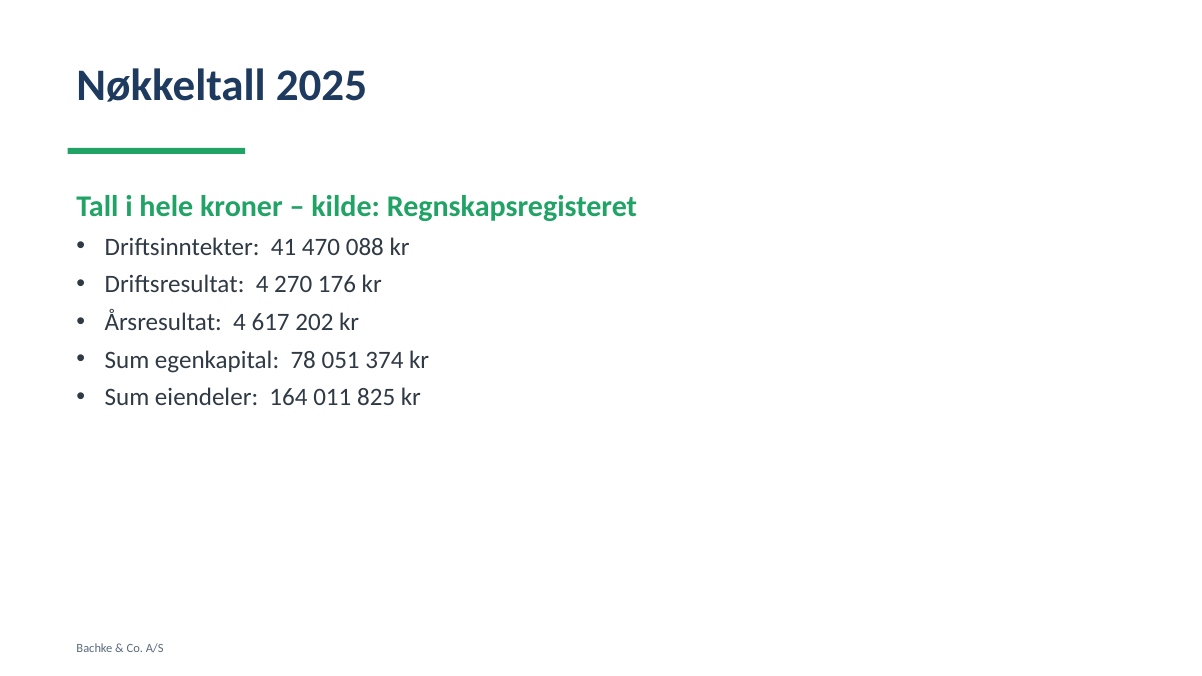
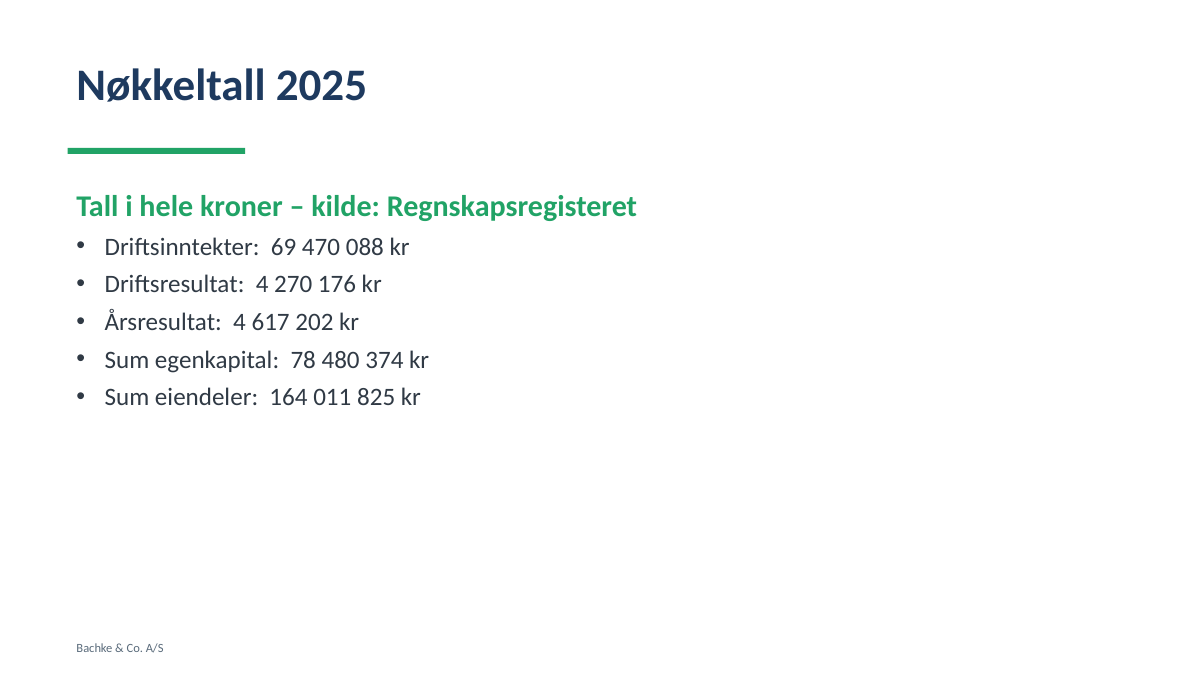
41: 41 -> 69 (284, 247)
051: 051 -> 480 (341, 360)
